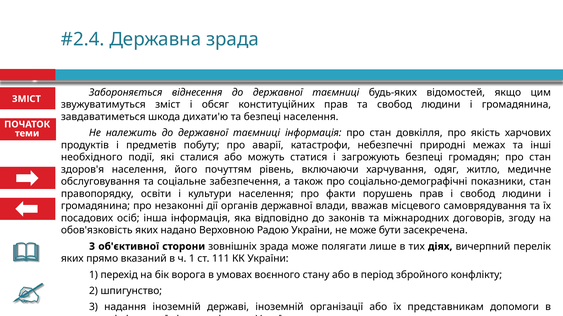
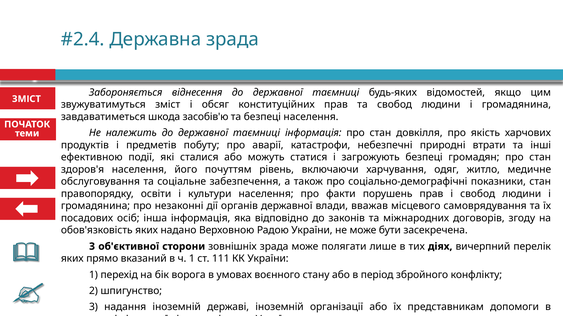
дихати'ю: дихати'ю -> засобів'ю (206, 117)
межах: межах -> втрати (489, 145)
необхідного: необхідного -> ефективною (92, 158)
